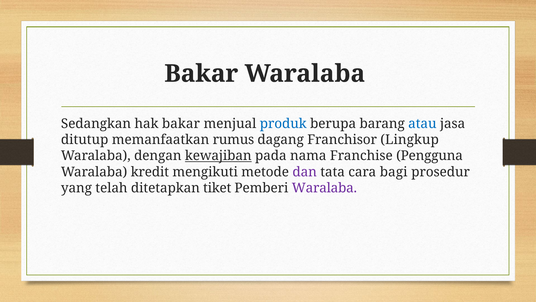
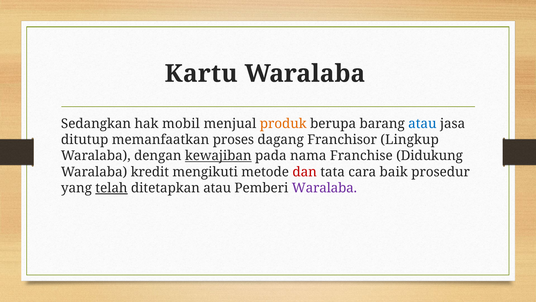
Bakar: Bakar -> Kartu (201, 74)
hak bakar: bakar -> mobil (181, 123)
produk colour: blue -> orange (283, 123)
rumus: rumus -> proses (233, 139)
Pengguna: Pengguna -> Didukung (429, 156)
dan colour: purple -> red (305, 172)
bagi: bagi -> baik (394, 172)
telah underline: none -> present (111, 188)
ditetapkan tiket: tiket -> atau (217, 188)
